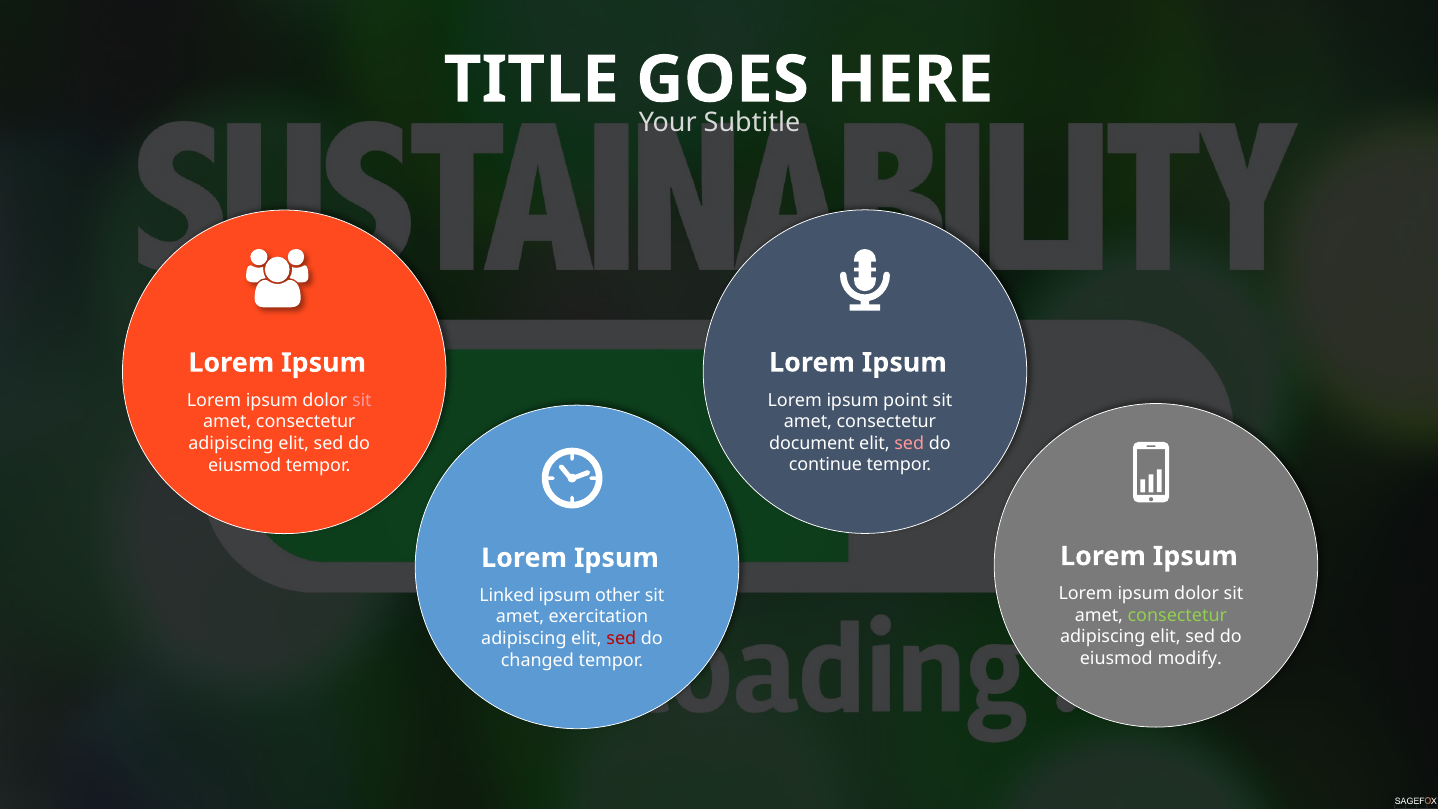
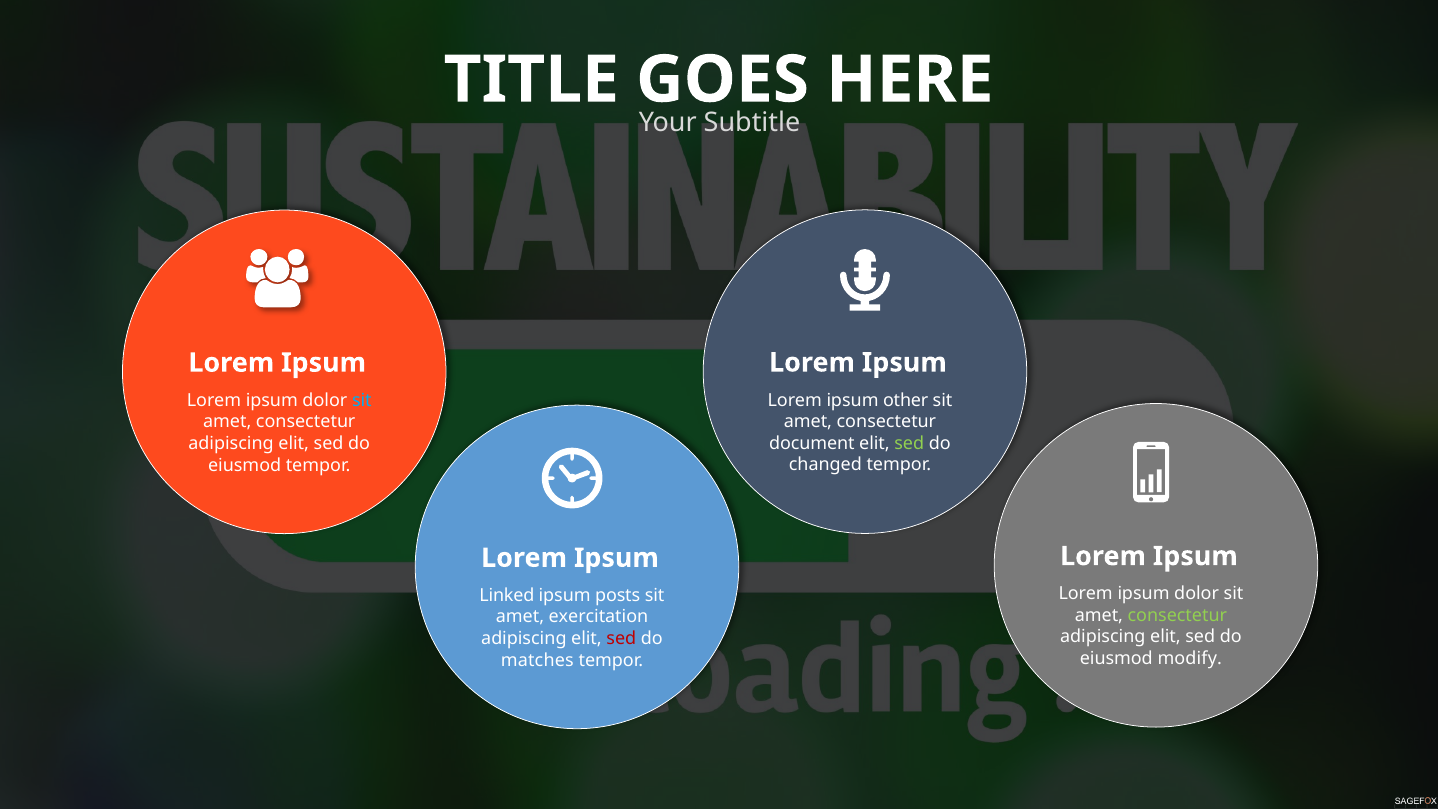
point: point -> other (906, 400)
sit colour: pink -> light blue (362, 400)
sed colour: pink -> light green (909, 443)
continue: continue -> changed (825, 465)
other: other -> posts (618, 595)
changed: changed -> matches (537, 660)
